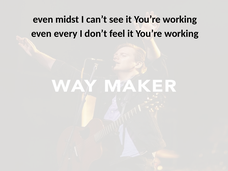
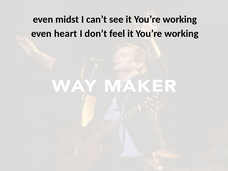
every: every -> heart (66, 34)
